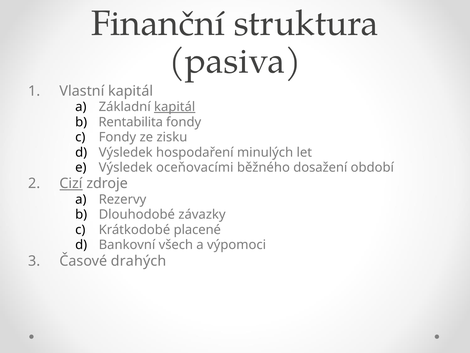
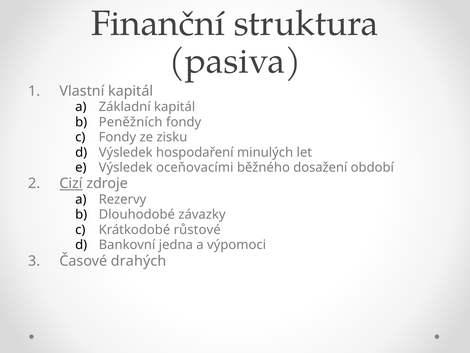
kapitál underline: present -> none (175, 107)
Rentabilita: Rentabilita -> Peněžních (131, 122)
placené: placené -> růstové (197, 229)
všech: všech -> jedna (176, 245)
